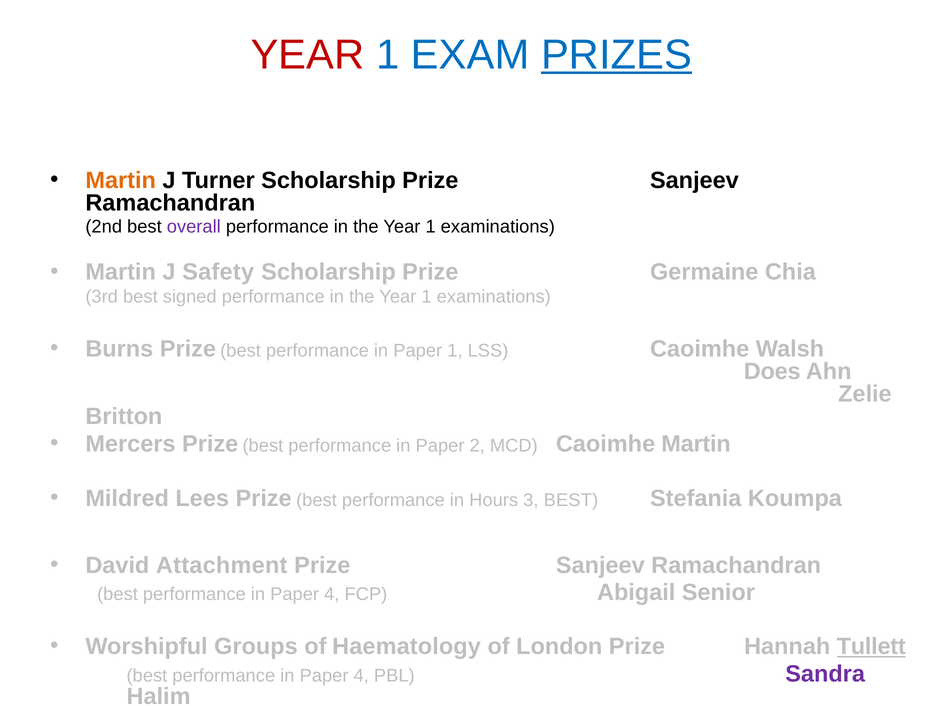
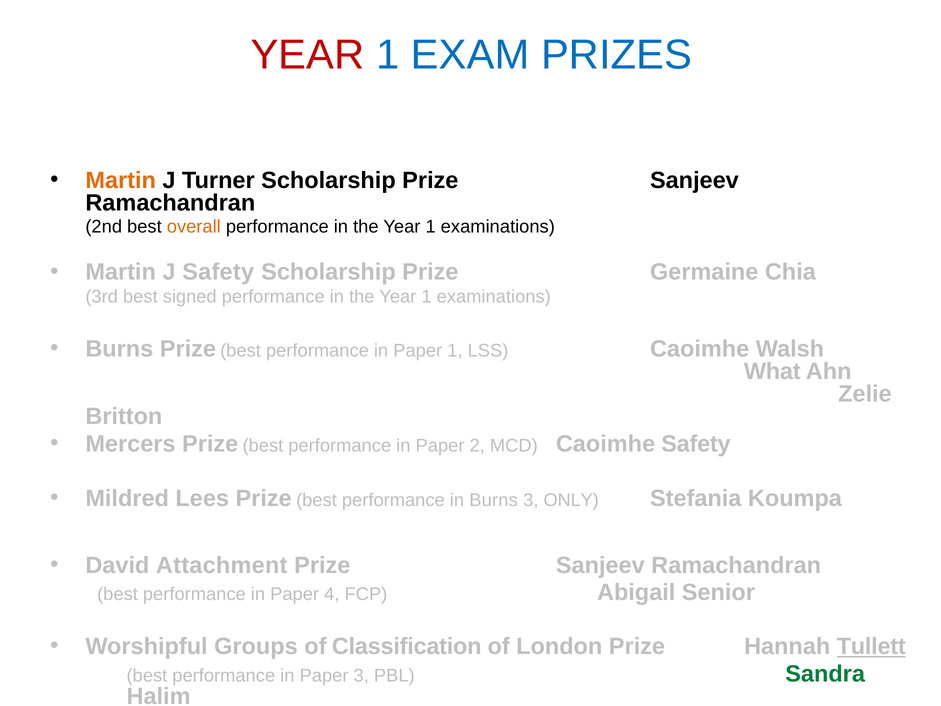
PRIZES underline: present -> none (617, 55)
overall colour: purple -> orange (194, 227)
Does: Does -> What (772, 371)
Caoimhe Martin: Martin -> Safety (696, 444)
in Hours: Hours -> Burns (494, 500)
3 BEST: BEST -> ONLY (571, 500)
Haematology: Haematology -> Classification (407, 646)
4: 4 -> 3 (361, 675)
Sandra colour: purple -> green (825, 674)
